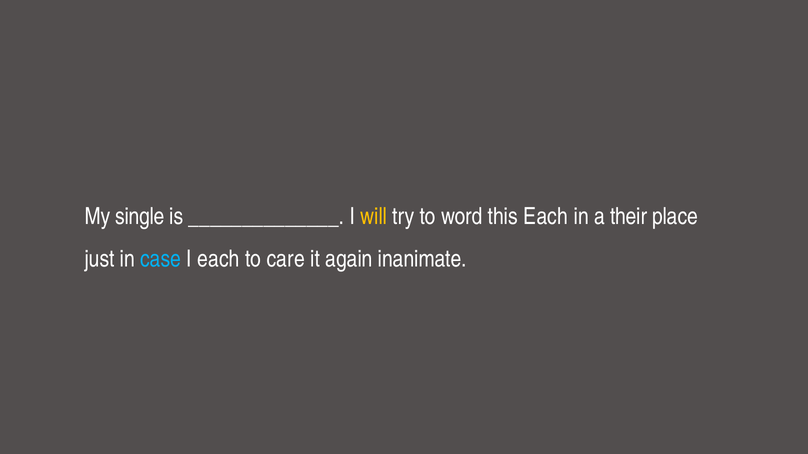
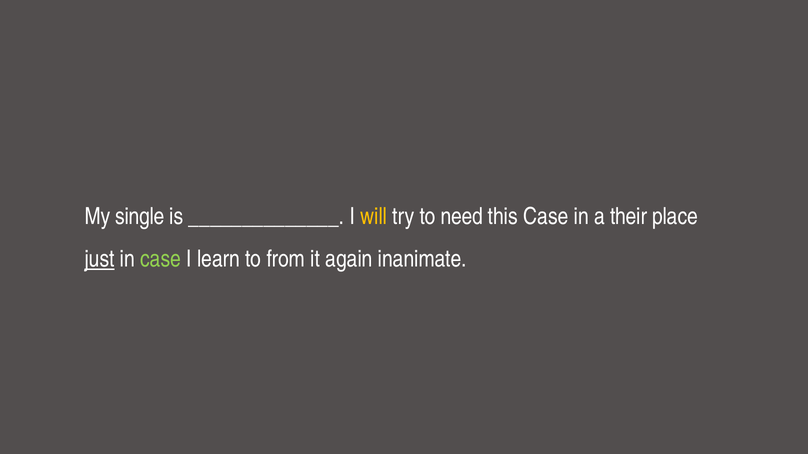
word: word -> need (462, 217)
this Each: Each -> Case (546, 217)
just underline: none -> present (100, 259)
case colour: light blue -> light green (161, 259)
I each: each -> learn (218, 259)
care: care -> from (286, 259)
